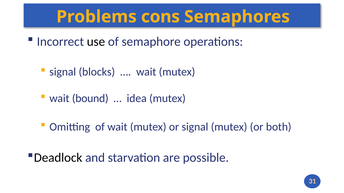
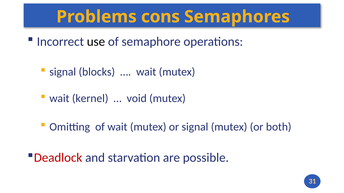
bound: bound -> kernel (90, 99)
idea: idea -> void (137, 99)
Deadlock colour: black -> red (58, 158)
